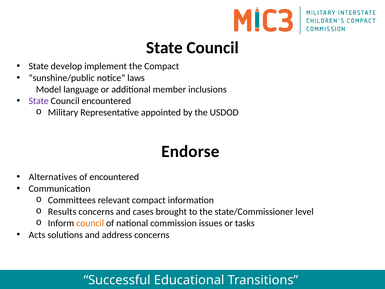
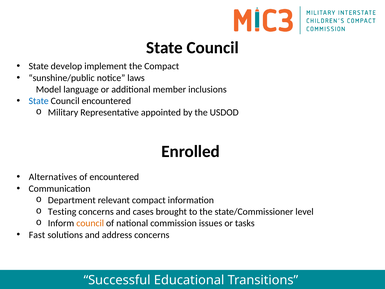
State colour: purple -> blue (39, 101)
Endorse: Endorse -> Enrolled (191, 151)
Committees: Committees -> Department (72, 200)
Results: Results -> Testing (62, 212)
Acts: Acts -> Fast (37, 235)
